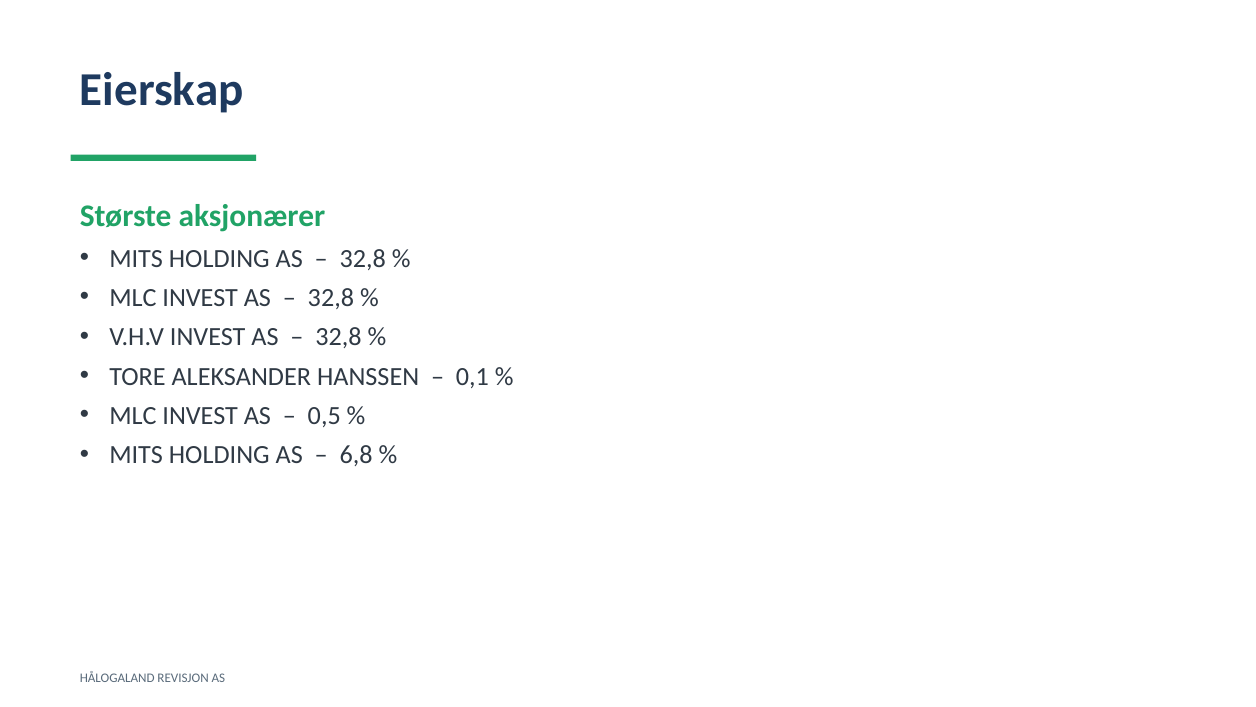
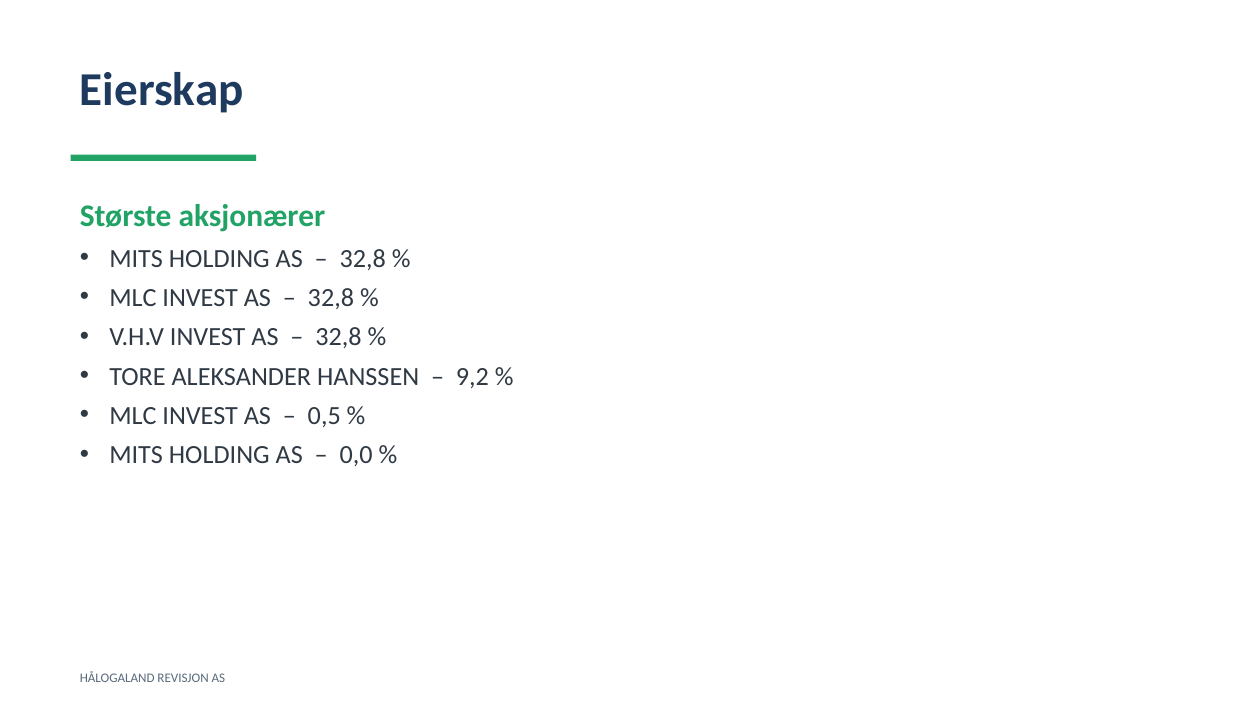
0,1: 0,1 -> 9,2 (472, 376)
6,8: 6,8 -> 0,0 (356, 455)
